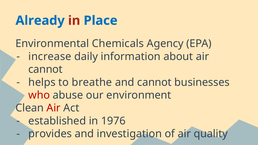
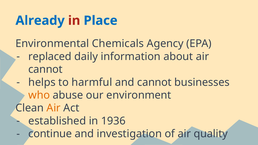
increase: increase -> replaced (50, 57)
breathe: breathe -> harmful (92, 82)
who colour: red -> orange (39, 95)
Air colour: red -> orange (54, 108)
1976: 1976 -> 1936 (113, 121)
provides: provides -> continue (50, 134)
